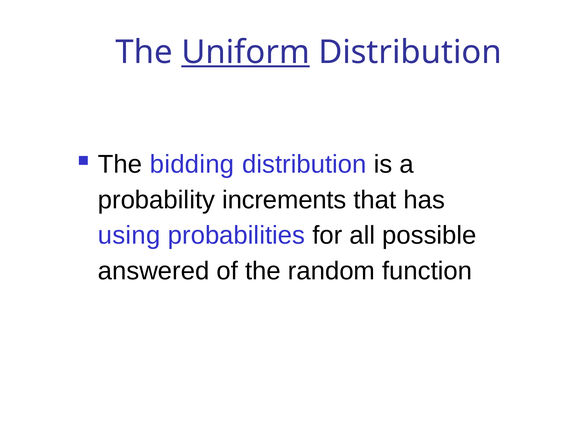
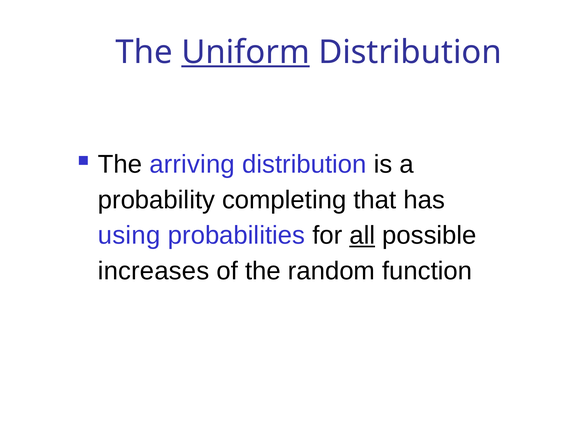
bidding: bidding -> arriving (192, 164)
increments: increments -> completing (284, 200)
all underline: none -> present (362, 235)
answered: answered -> increases (154, 271)
